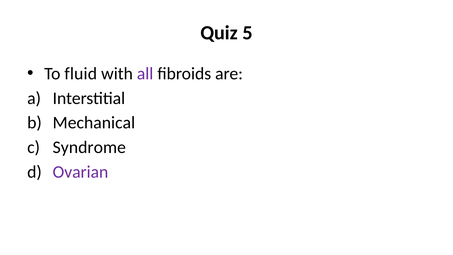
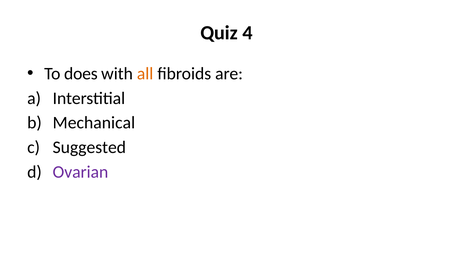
5: 5 -> 4 (248, 33)
fluid: fluid -> does (81, 73)
all colour: purple -> orange (145, 73)
Syndrome: Syndrome -> Suggested (89, 147)
